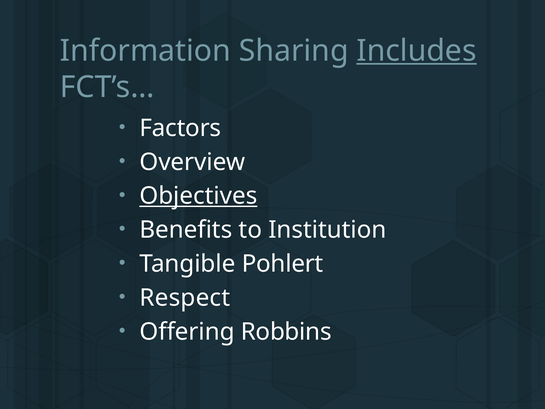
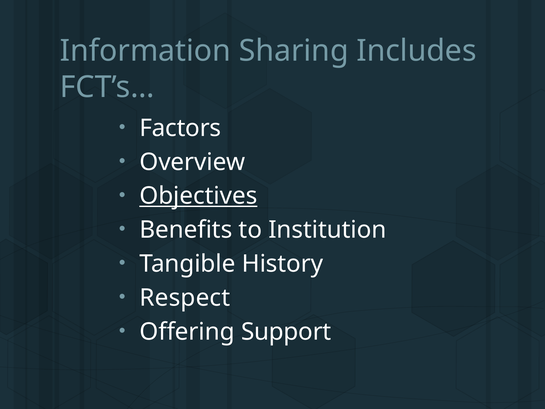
Includes underline: present -> none (416, 51)
Pohlert: Pohlert -> History (282, 264)
Robbins: Robbins -> Support (286, 332)
